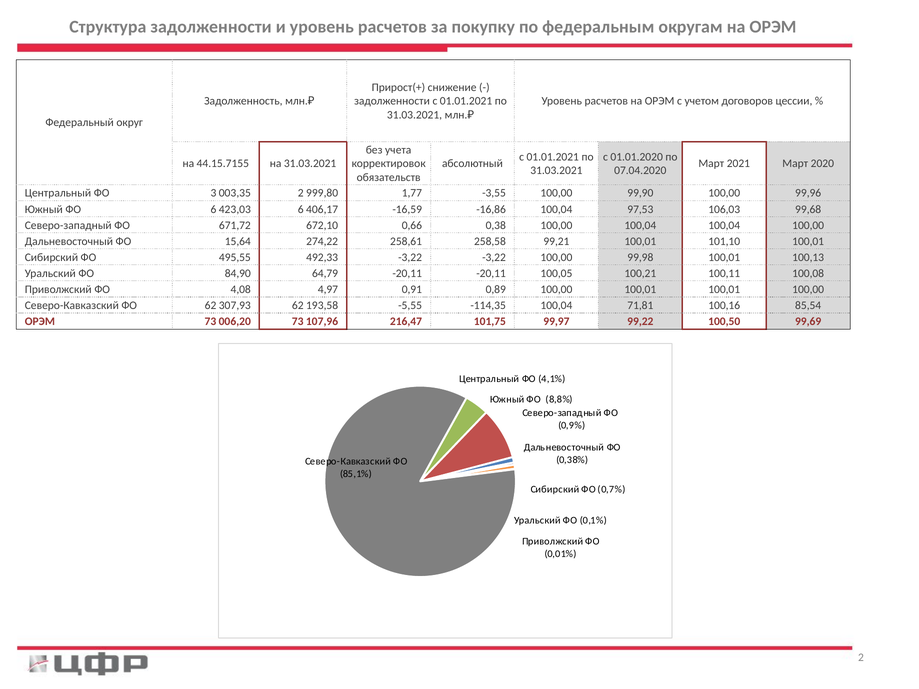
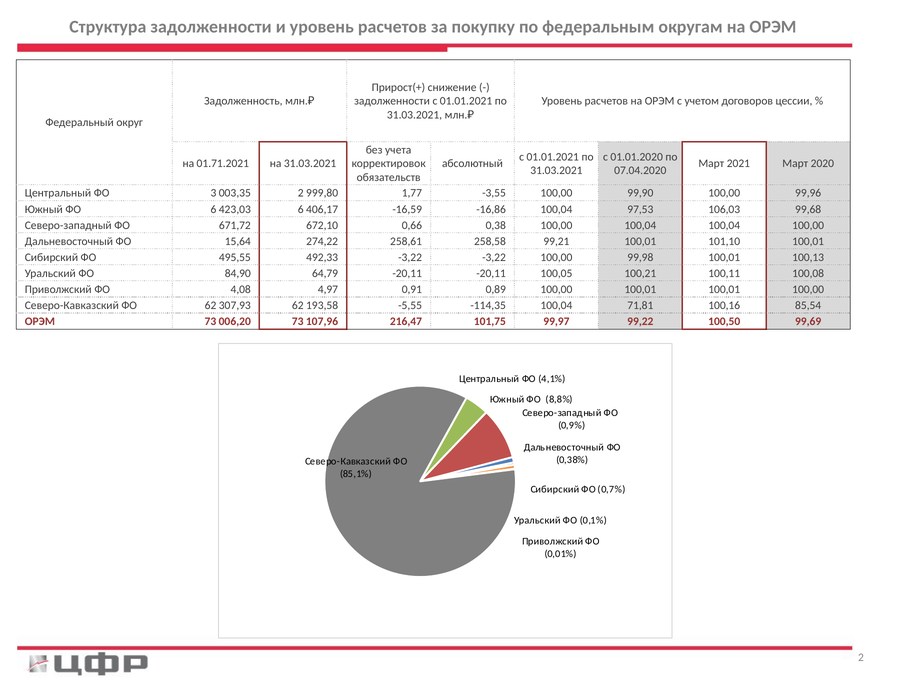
44.15.7155: 44.15.7155 -> 01.71.2021 (223, 164)
